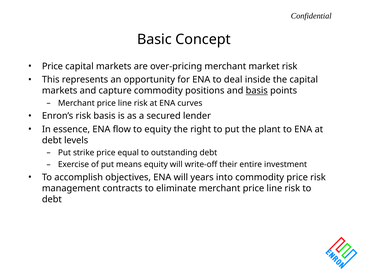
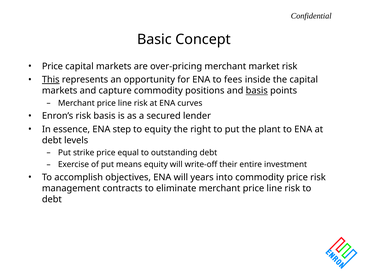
This underline: none -> present (51, 80)
deal: deal -> fees (233, 80)
flow: flow -> step (122, 129)
